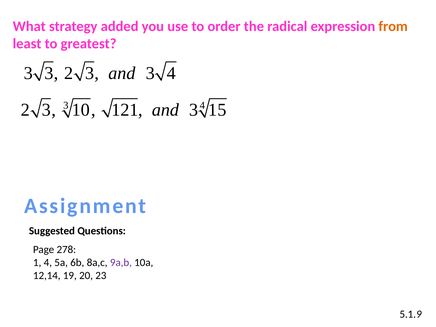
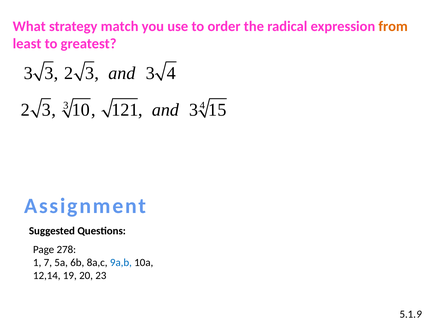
added: added -> match (120, 26)
1 4: 4 -> 7 (48, 263)
9a,b colour: purple -> blue (121, 263)
